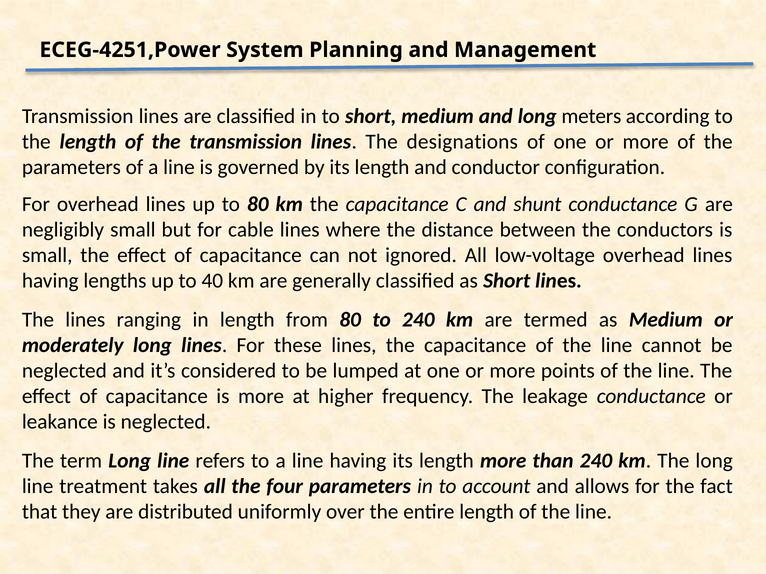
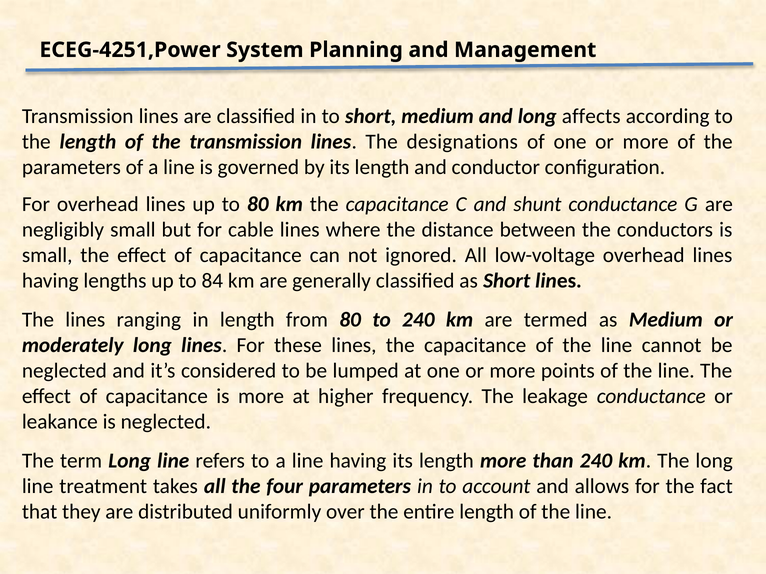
meters: meters -> affects (591, 116)
40: 40 -> 84 (212, 281)
